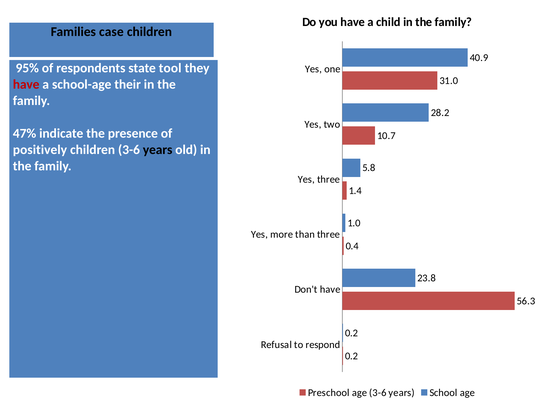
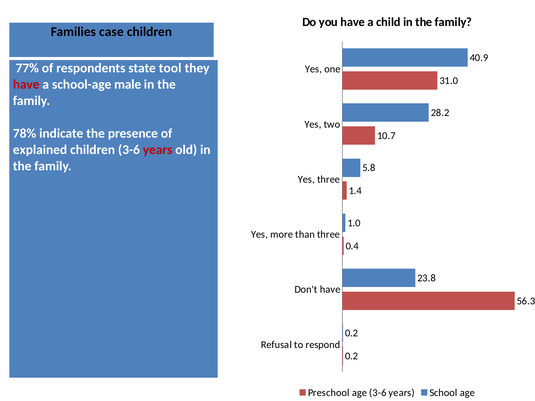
95%: 95% -> 77% (27, 68)
their: their -> male (128, 84)
47%: 47% -> 78% (25, 133)
positively: positively -> explained (40, 150)
years colour: black -> red (158, 150)
